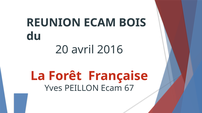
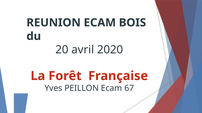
2016: 2016 -> 2020 (110, 50)
